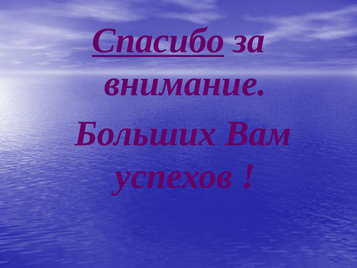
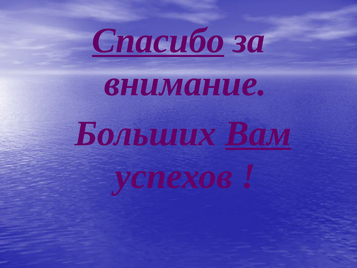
Вам underline: none -> present (258, 133)
